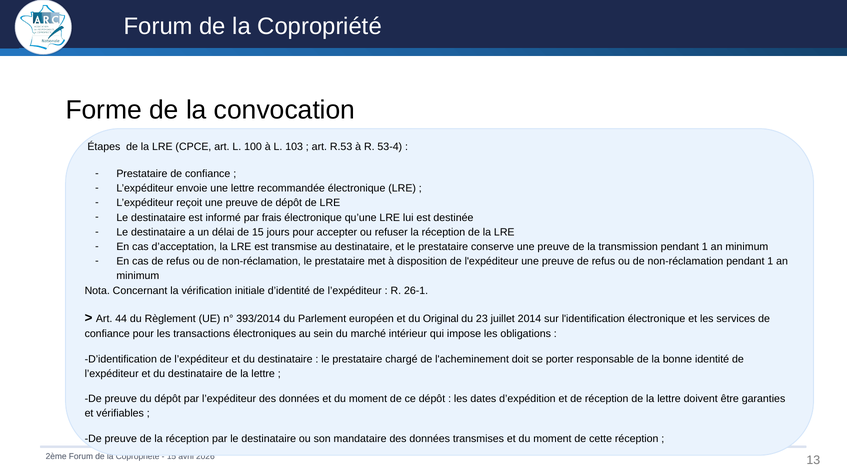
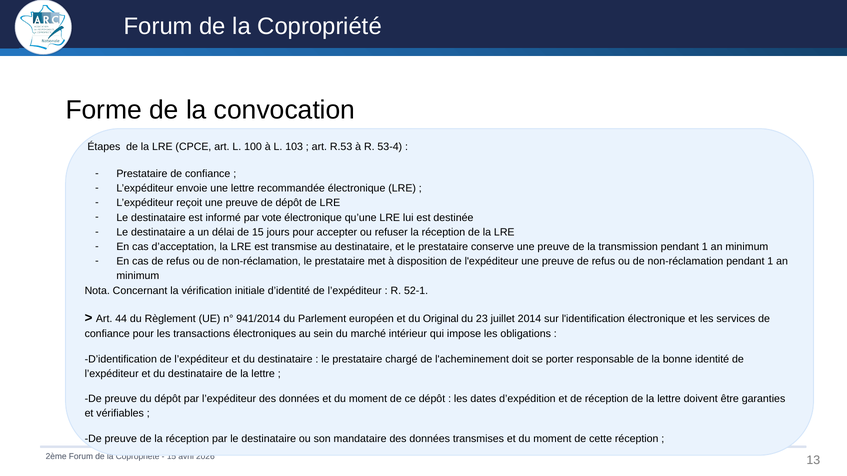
frais: frais -> vote (272, 218)
26-1: 26-1 -> 52-1 (416, 291)
393/2014: 393/2014 -> 941/2014 (258, 319)
